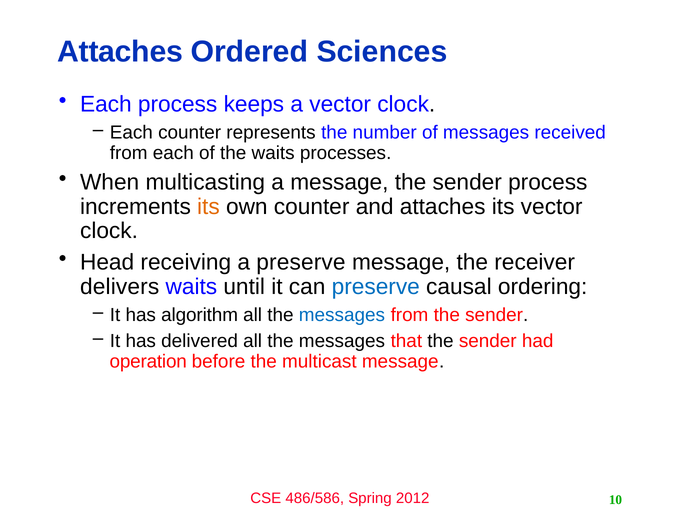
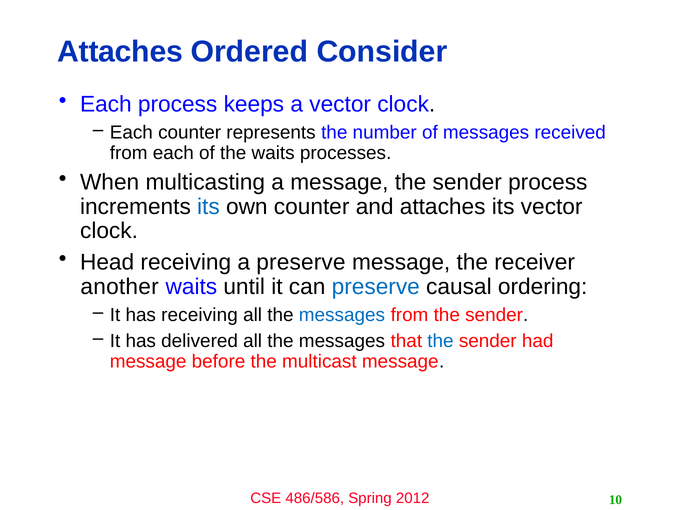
Sciences: Sciences -> Consider (382, 52)
its colour: orange -> blue (208, 207)
delivers: delivers -> another (120, 287)
has algorithm: algorithm -> receiving (199, 315)
the colour: black -> blue (440, 341)
operation: operation -> message (148, 361)
